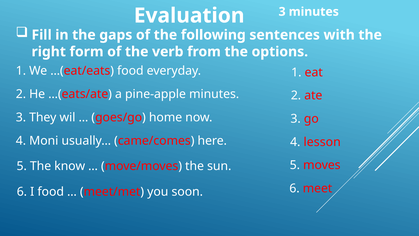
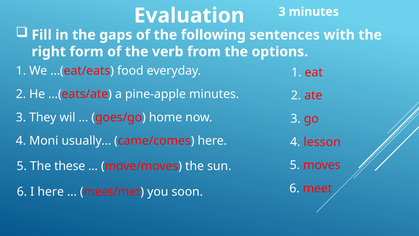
know: know -> these (70, 166)
I food: food -> here (51, 191)
